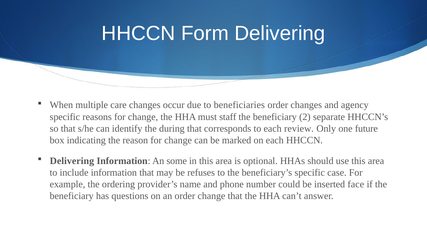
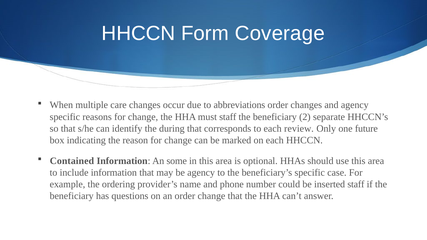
Form Delivering: Delivering -> Coverage (280, 34)
beneficiaries: beneficiaries -> abbreviations (239, 105)
Delivering: Delivering -> Contained (72, 161)
be refuses: refuses -> agency (201, 173)
inserted face: face -> staff (356, 185)
